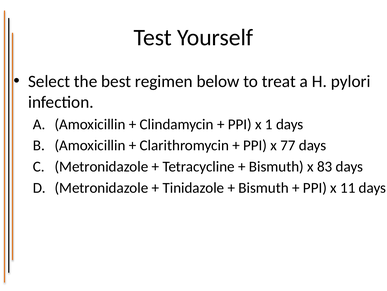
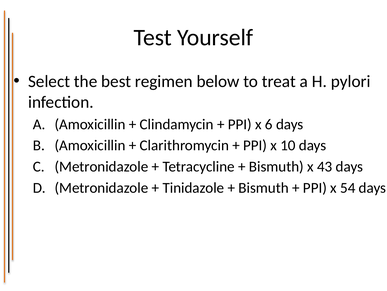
1: 1 -> 6 (269, 124)
77: 77 -> 10 (288, 145)
83: 83 -> 43 (325, 166)
11: 11 -> 54 (348, 187)
